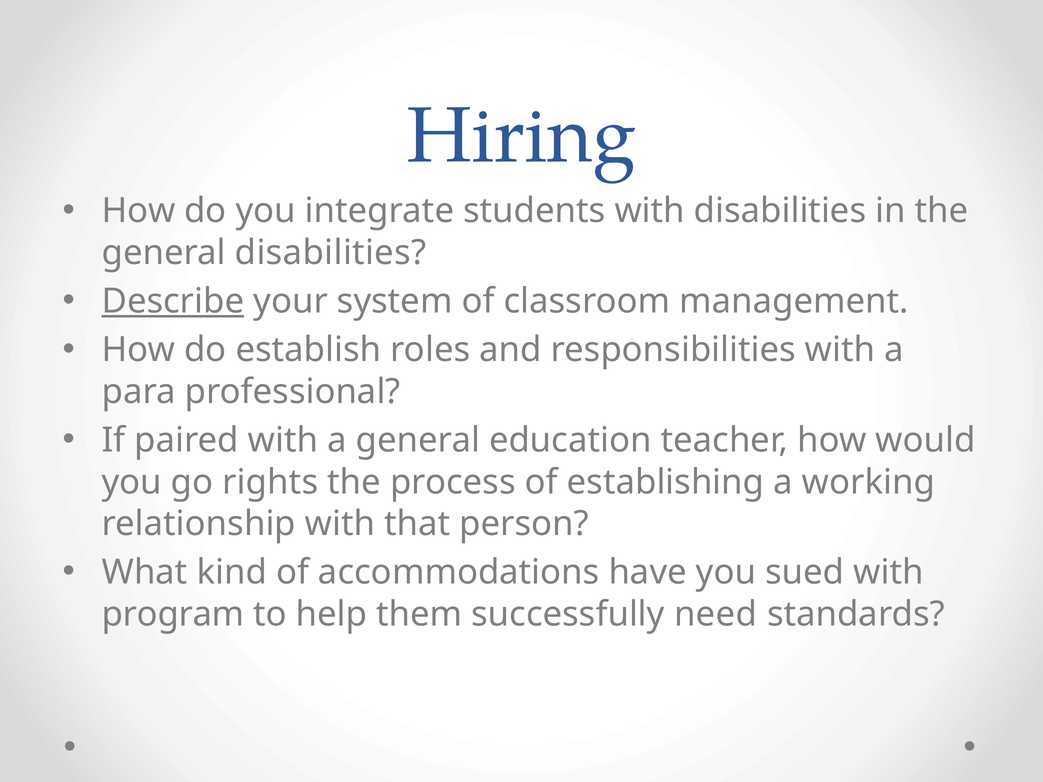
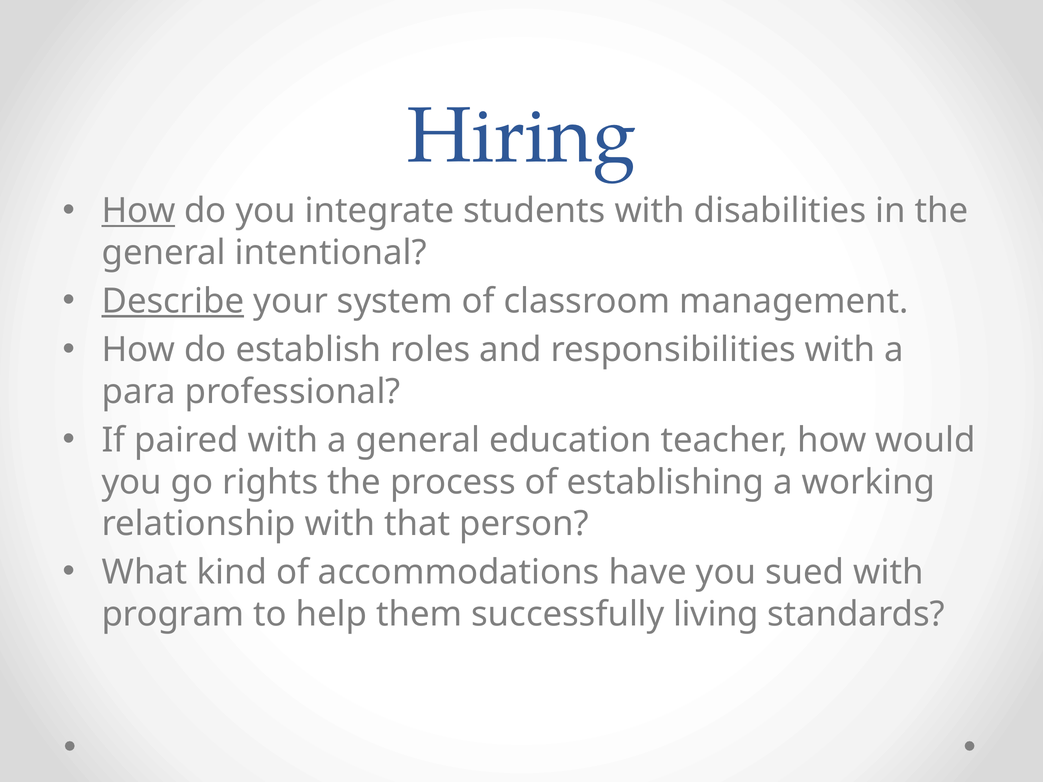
How underline: none -> present (139, 211)
general disabilities: disabilities -> intentional (331, 253)
need: need -> living (716, 614)
